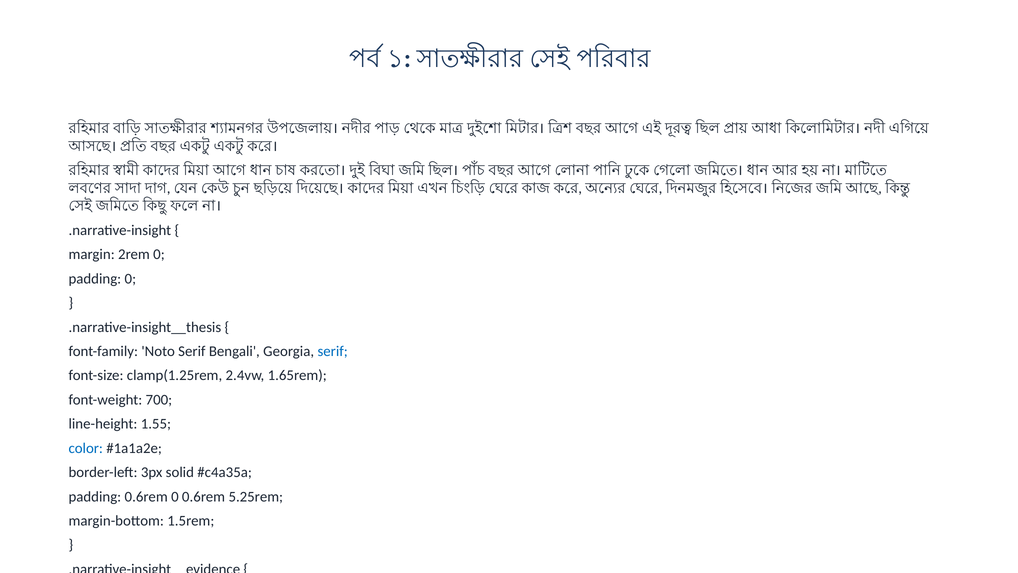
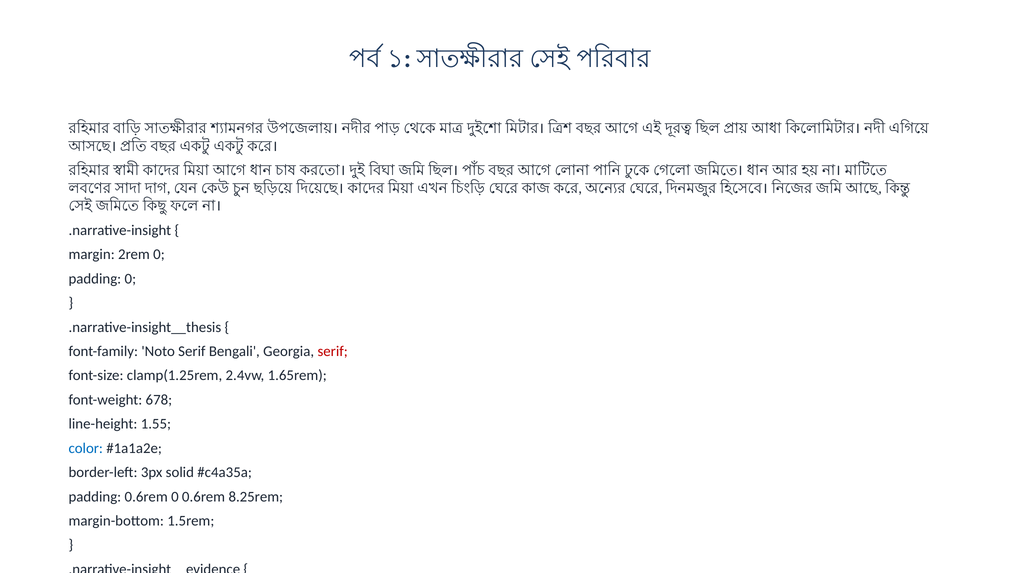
serif colour: blue -> red (333, 351)
700: 700 -> 678 (159, 399)
5.25rem: 5.25rem -> 8.25rem (256, 496)
